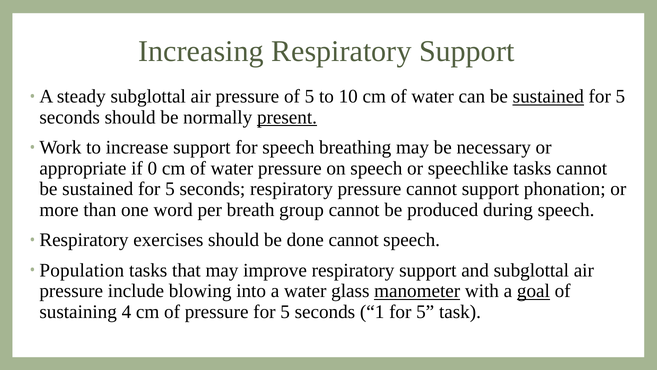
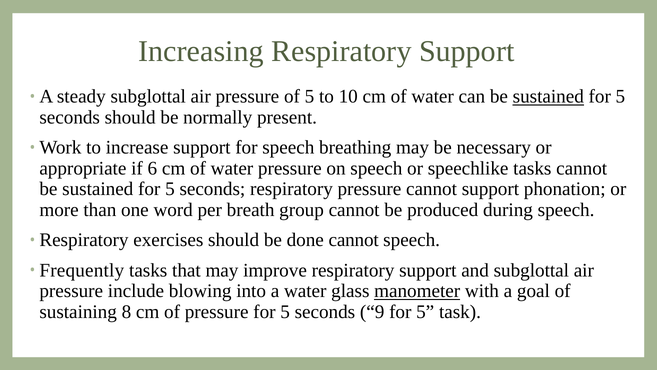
present underline: present -> none (287, 117)
0: 0 -> 6 (152, 168)
Population: Population -> Frequently (82, 270)
goal underline: present -> none (533, 291)
4: 4 -> 8 (126, 312)
1: 1 -> 9 (372, 312)
